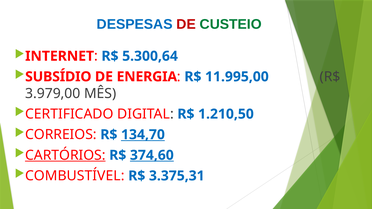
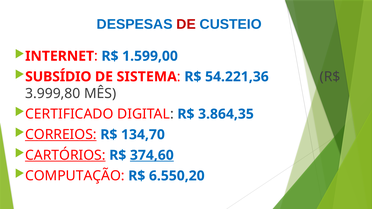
CUSTEIO colour: green -> blue (231, 24)
5.300,64: 5.300,64 -> 1.599,00 (150, 56)
ENERGIA: ENERGIA -> SISTEMA (147, 77)
11.995,00: 11.995,00 -> 54.221,36 (237, 77)
3.979,00: 3.979,00 -> 3.999,80 (53, 94)
1.210,50: 1.210,50 -> 3.864,35 (226, 114)
CORREIOS underline: none -> present (61, 135)
134,70 underline: present -> none (143, 135)
COMBUSTÍVEL: COMBUSTÍVEL -> COMPUTAÇÃO (75, 176)
3.375,31: 3.375,31 -> 6.550,20 (177, 176)
